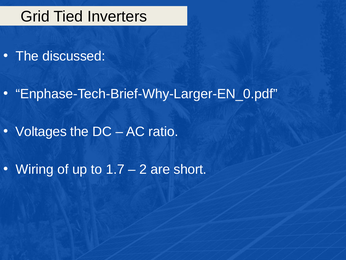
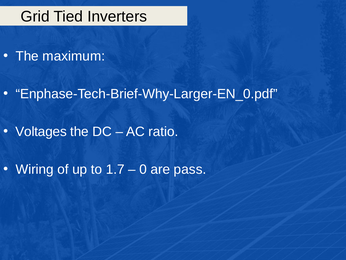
discussed: discussed -> maximum (74, 56)
2: 2 -> 0 (143, 169)
short: short -> pass (190, 169)
